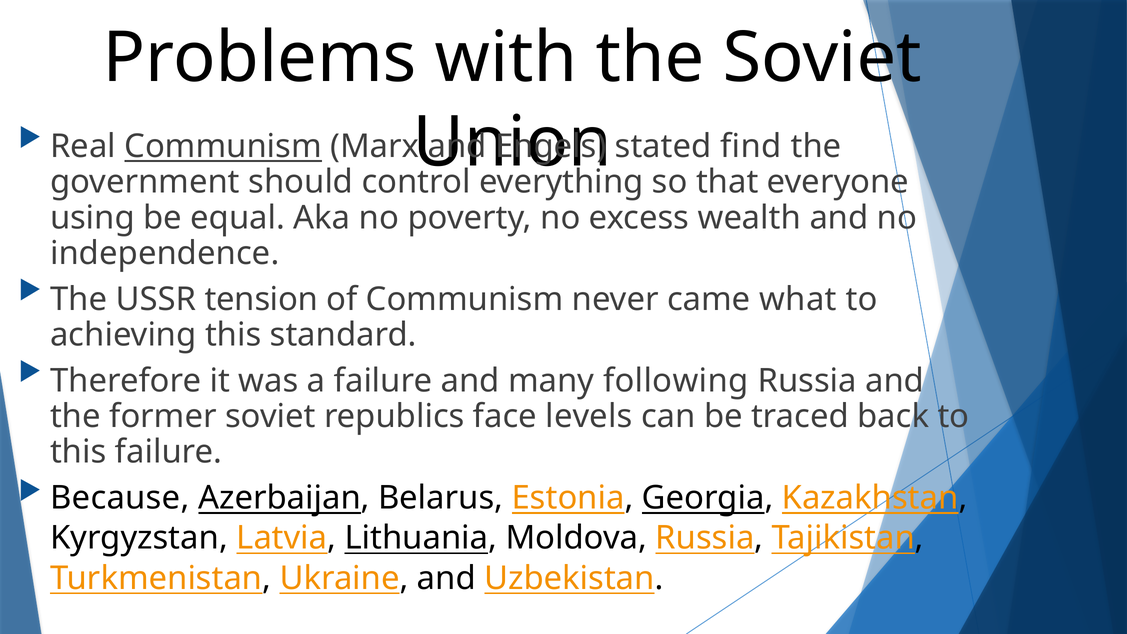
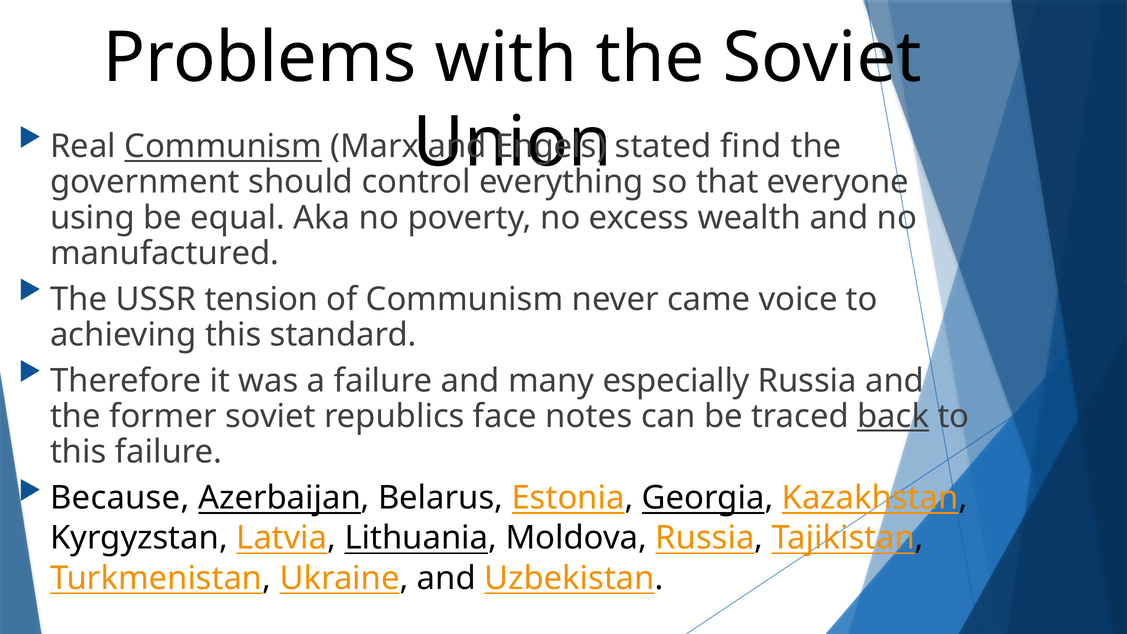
independence: independence -> manufactured (165, 253)
what: what -> voice (798, 299)
following: following -> especially (676, 381)
levels: levels -> notes (589, 416)
back underline: none -> present (893, 416)
